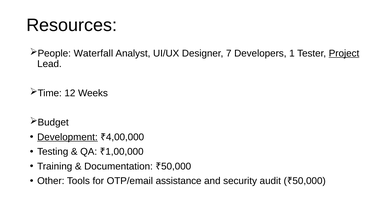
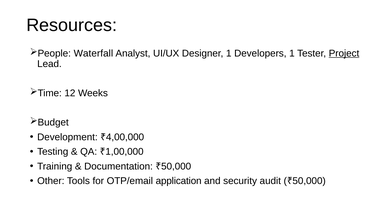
Designer 7: 7 -> 1 (229, 53)
Development underline: present -> none (67, 137)
assistance: assistance -> application (179, 181)
